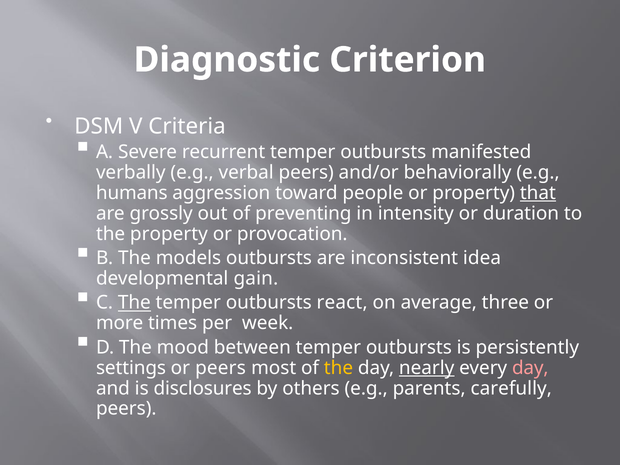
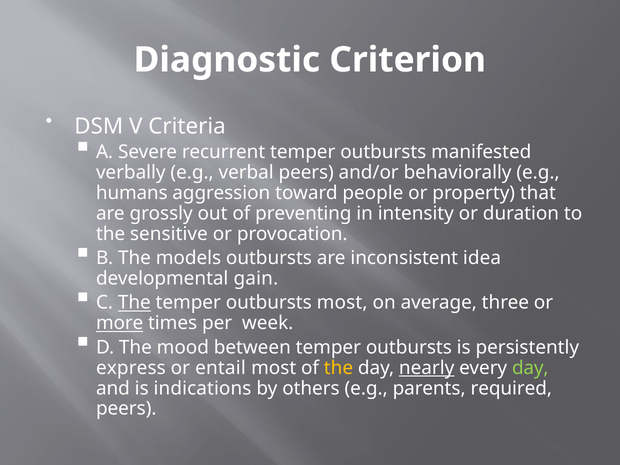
that underline: present -> none (538, 193)
the property: property -> sensitive (169, 234)
outbursts react: react -> most (342, 303)
more underline: none -> present (120, 323)
settings: settings -> express (131, 368)
or peers: peers -> entail (220, 368)
day colour: pink -> light green (530, 368)
disclosures: disclosures -> indications (203, 388)
carefully: carefully -> required (511, 388)
